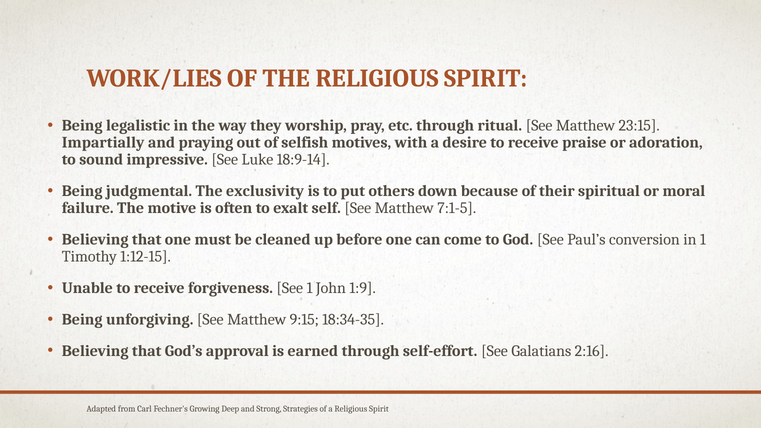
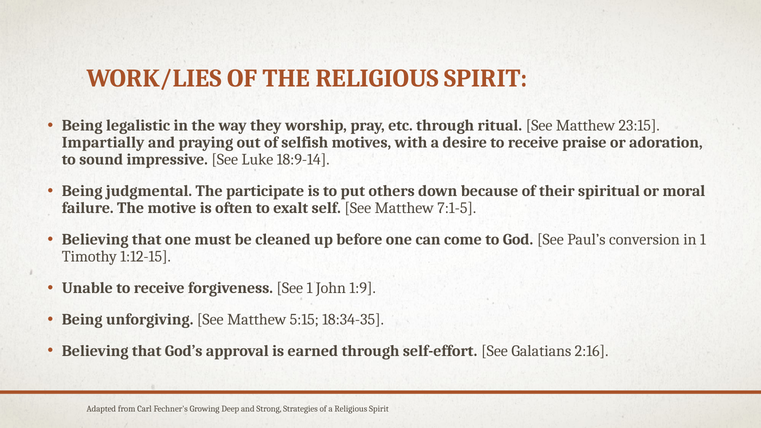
exclusivity: exclusivity -> participate (265, 191)
9:15: 9:15 -> 5:15 (304, 320)
